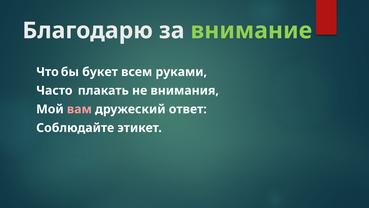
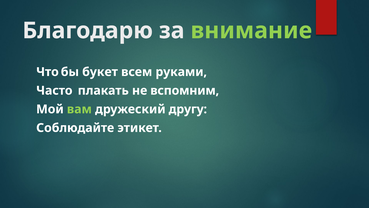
внимания: внимания -> вспомним (185, 90)
вам colour: pink -> light green (79, 109)
ответ: ответ -> другу (188, 109)
